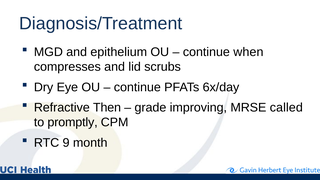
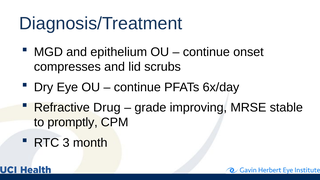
when: when -> onset (248, 52)
Then: Then -> Drug (107, 107)
called: called -> stable (286, 107)
9: 9 -> 3 (66, 143)
